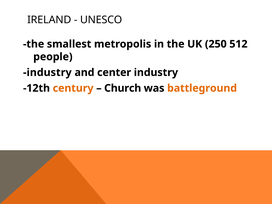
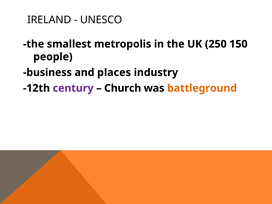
512: 512 -> 150 (238, 44)
industry: industry -> business (47, 72)
center: center -> places (114, 72)
century colour: orange -> purple (73, 88)
